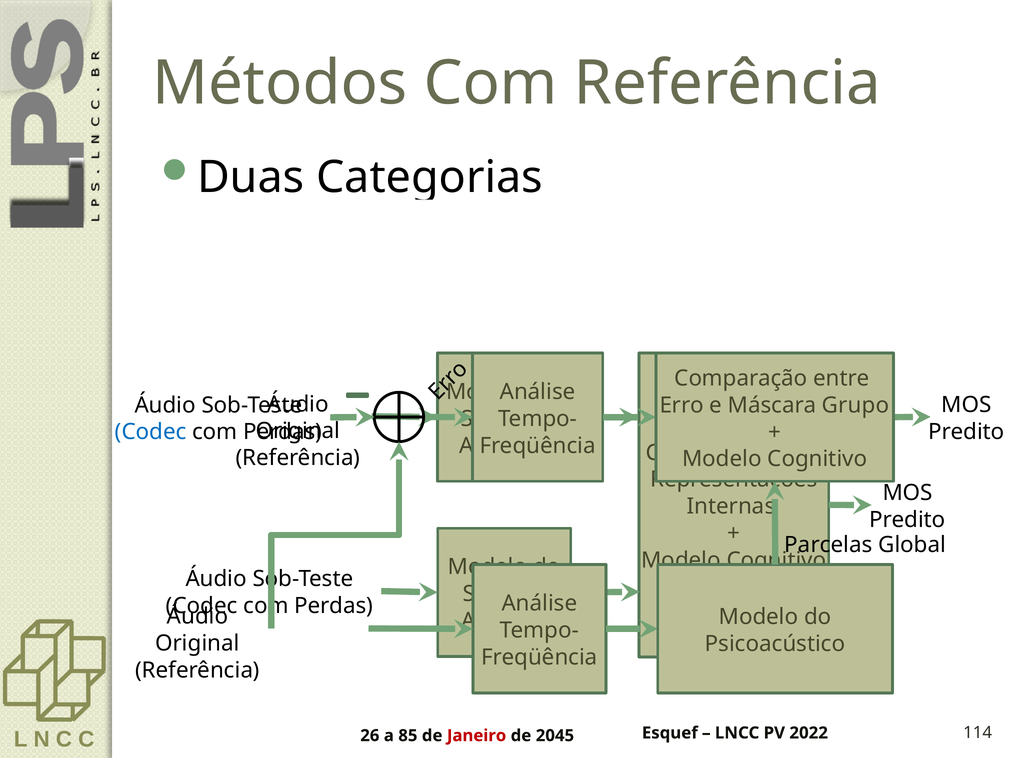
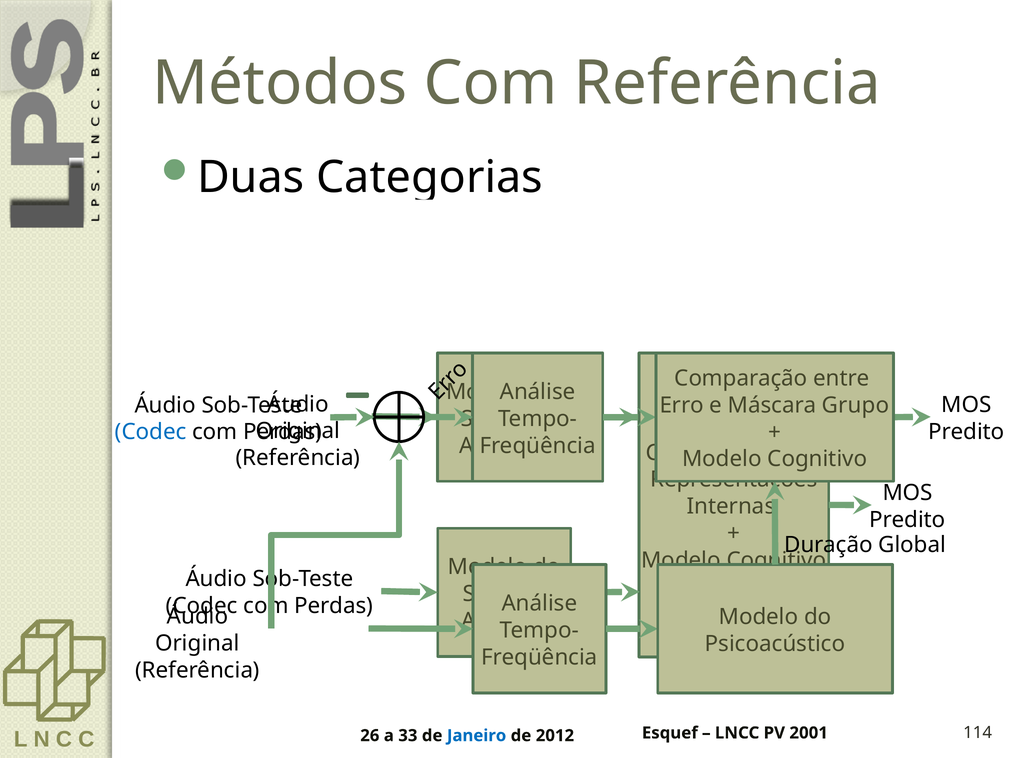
Parcelas: Parcelas -> Duração (828, 545)
2022: 2022 -> 2001 (809, 733)
85: 85 -> 33 (408, 736)
Janeiro colour: red -> blue (477, 736)
2045: 2045 -> 2012 (555, 736)
